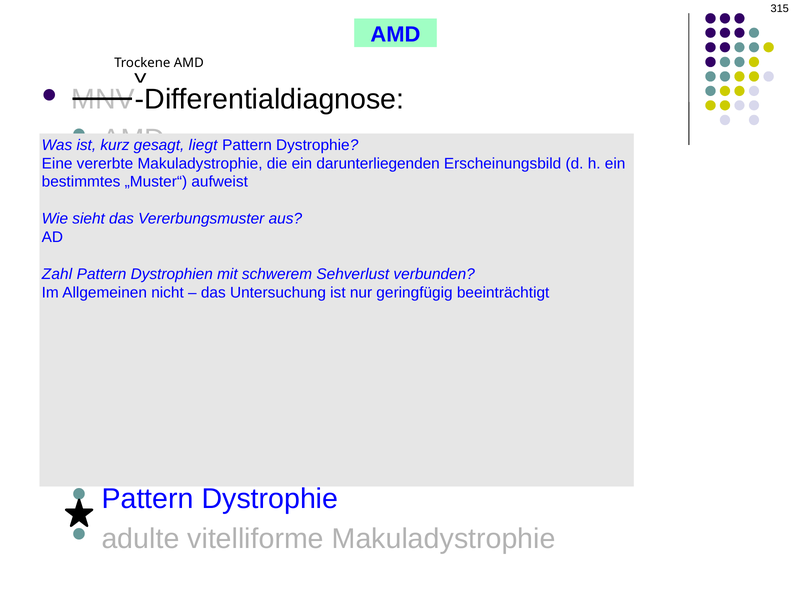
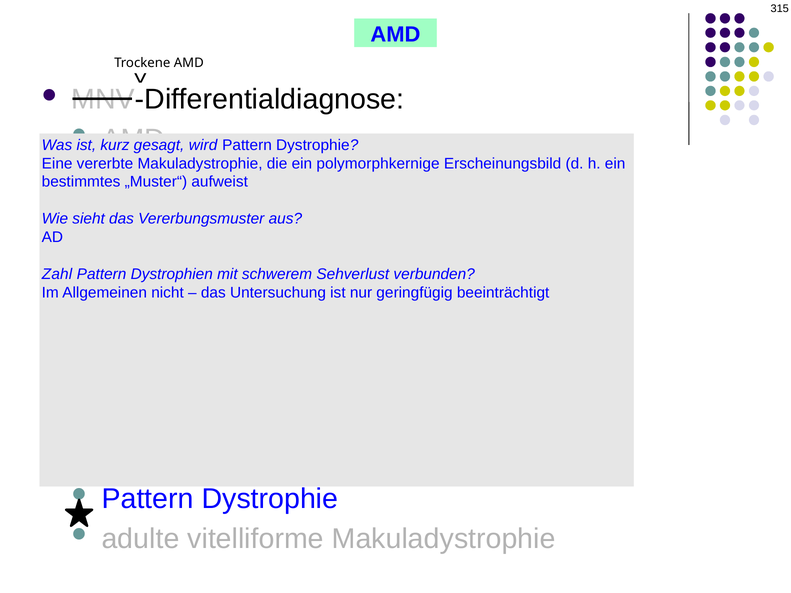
liegt: liegt -> wird (203, 145)
darunterliegenden: darunterliegenden -> polymorphkernige (378, 164)
